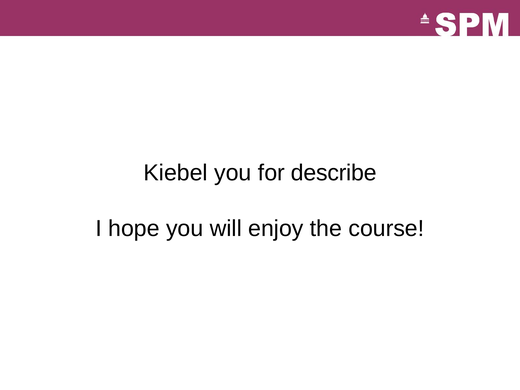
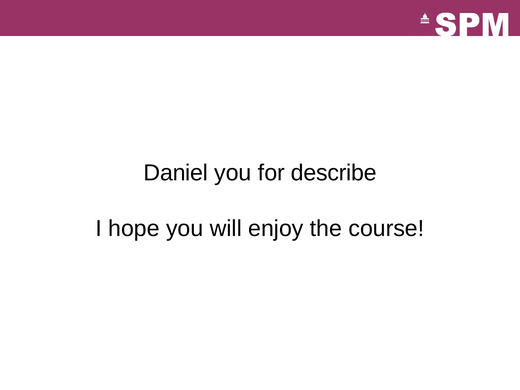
Kiebel: Kiebel -> Daniel (176, 173)
